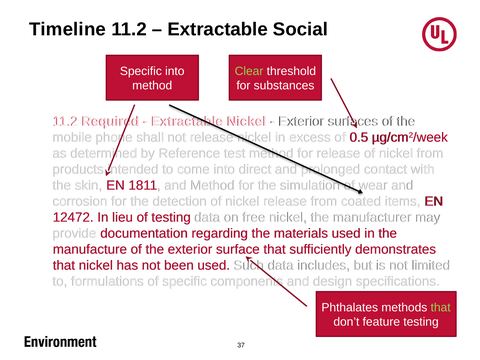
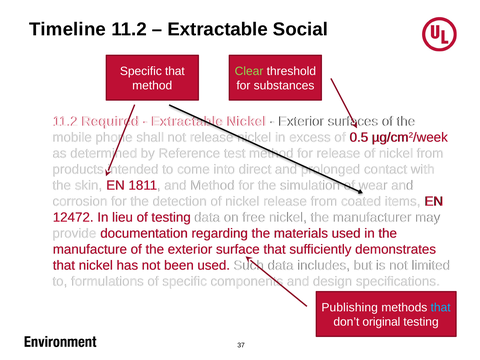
Specific into: into -> that (175, 71)
Phthalates: Phthalates -> Publishing (350, 308)
that colour: light green -> light blue (441, 308)
feature: feature -> original (381, 322)
